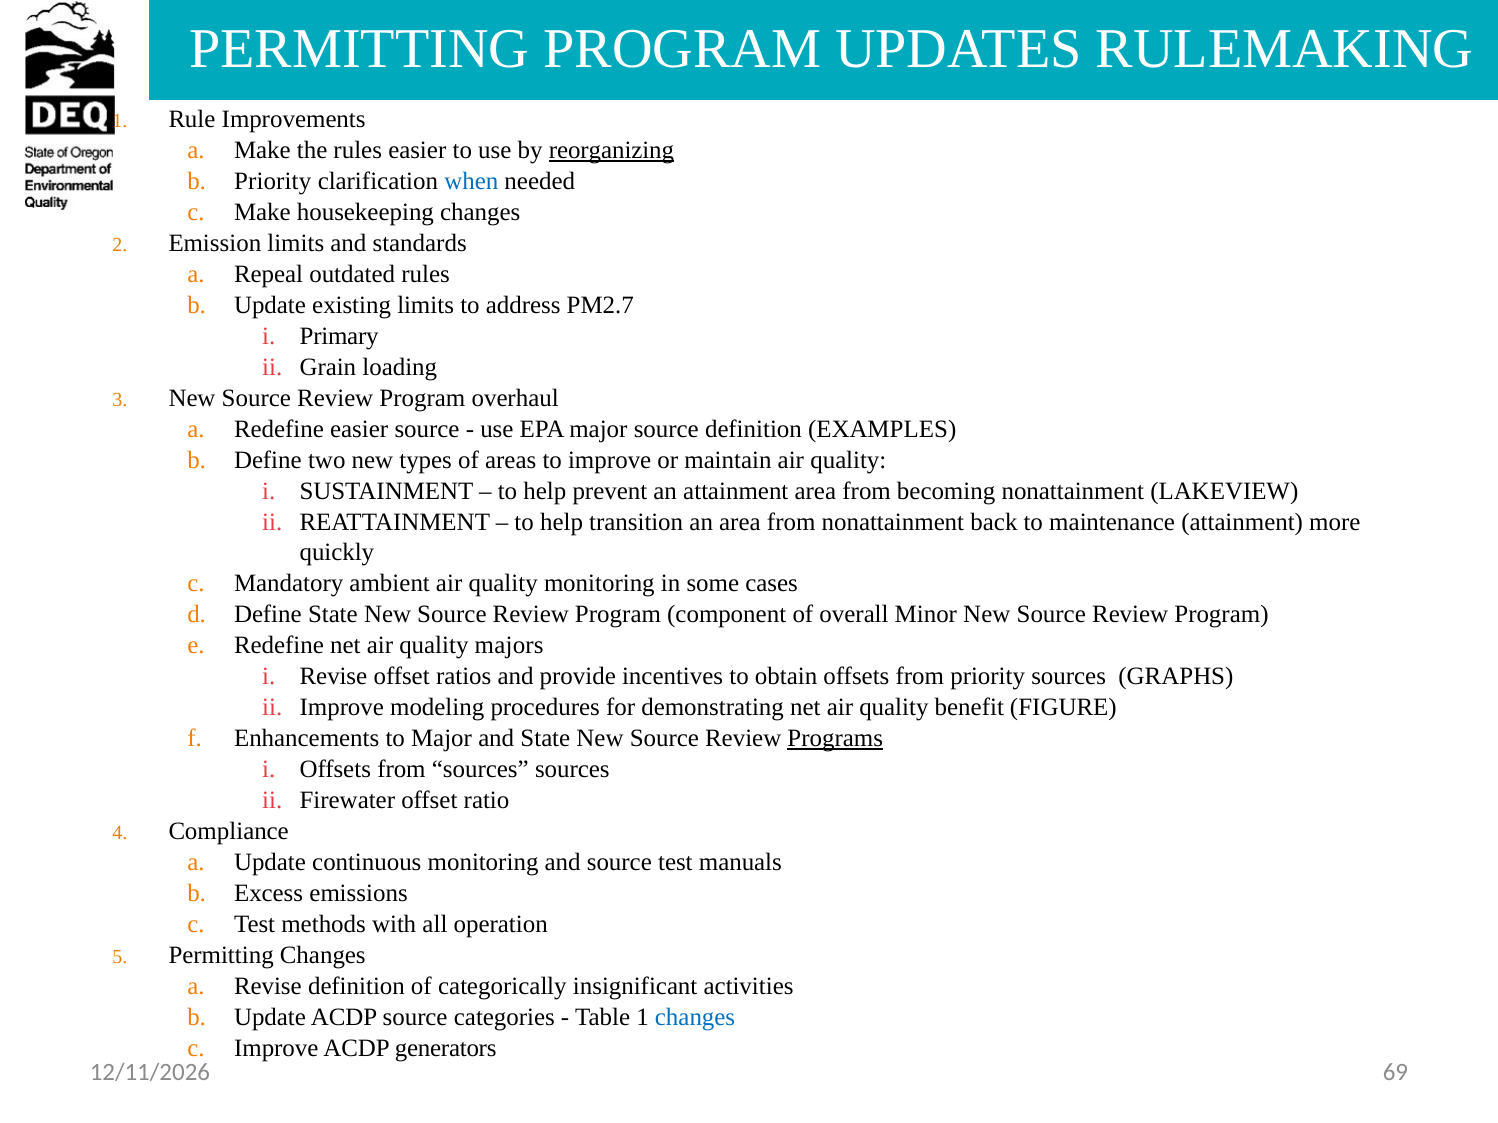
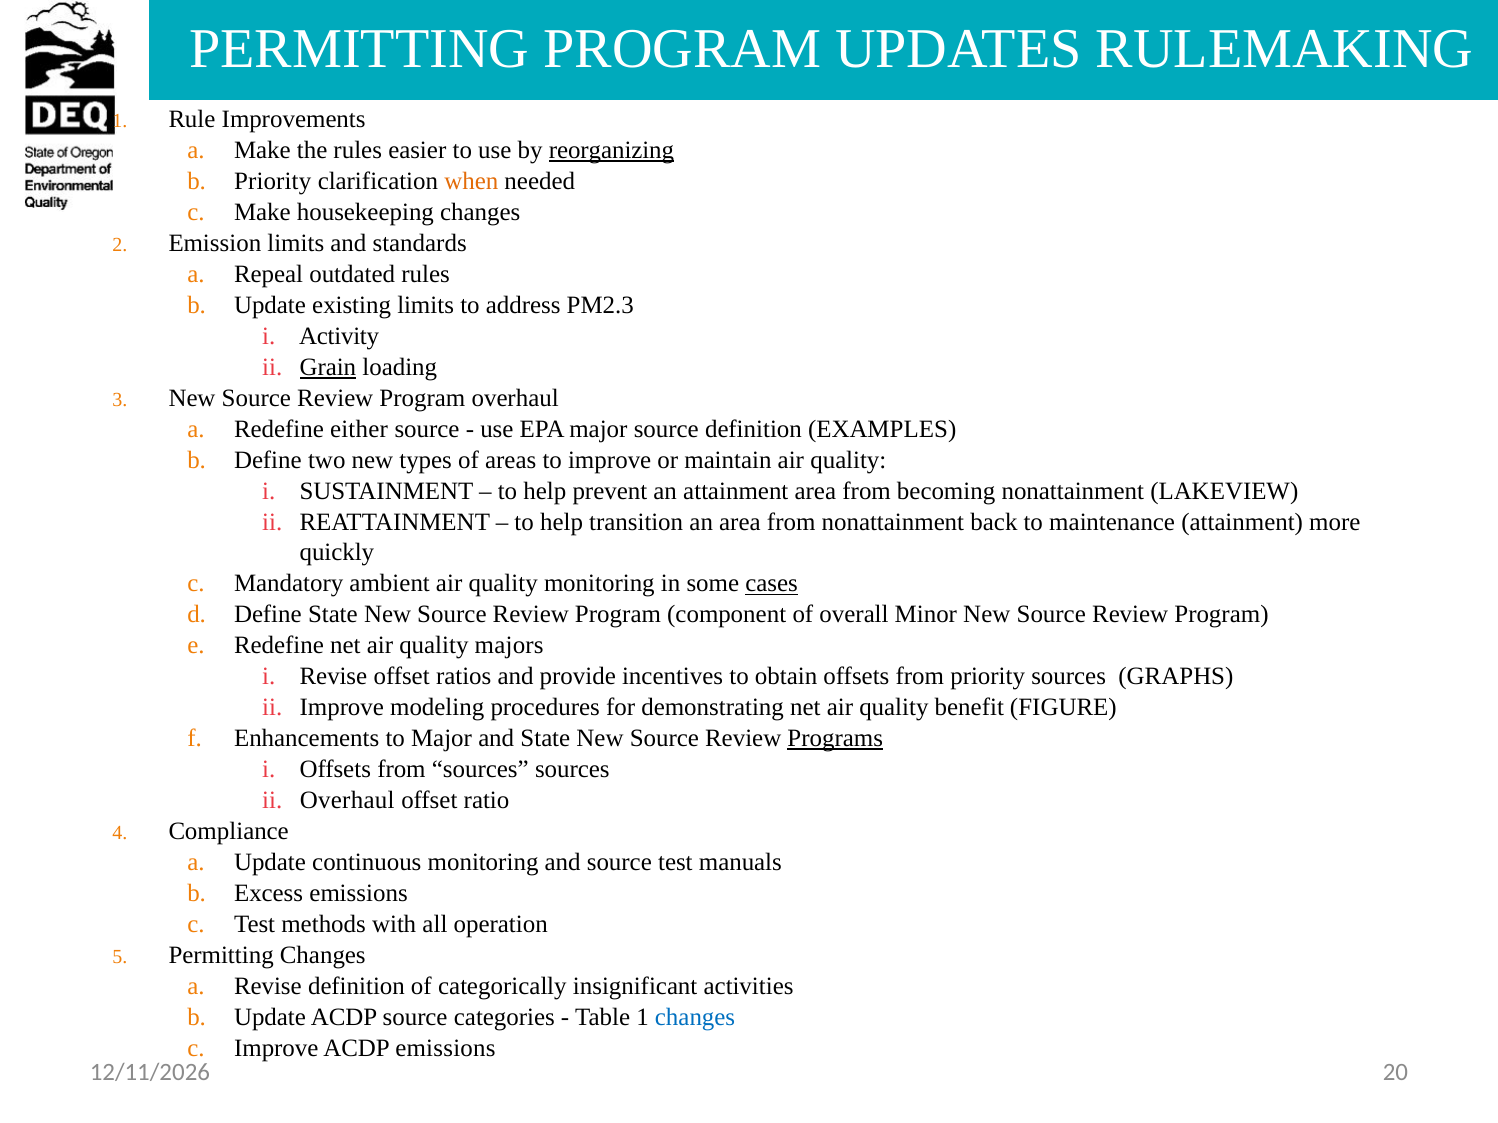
when colour: blue -> orange (471, 181)
PM2.7: PM2.7 -> PM2.3 (600, 305)
Primary: Primary -> Activity (339, 336)
Grain underline: none -> present (328, 367)
Redefine easier: easier -> either (359, 429)
cases underline: none -> present (772, 584)
Firewater: Firewater -> Overhaul (347, 801)
ACDP generators: generators -> emissions (445, 1048)
69: 69 -> 20 (1395, 1073)
